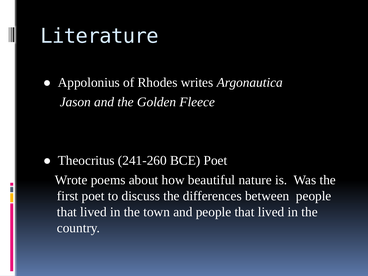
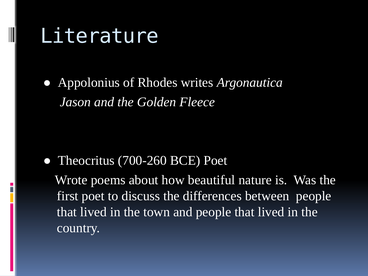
241-260: 241-260 -> 700-260 (142, 161)
